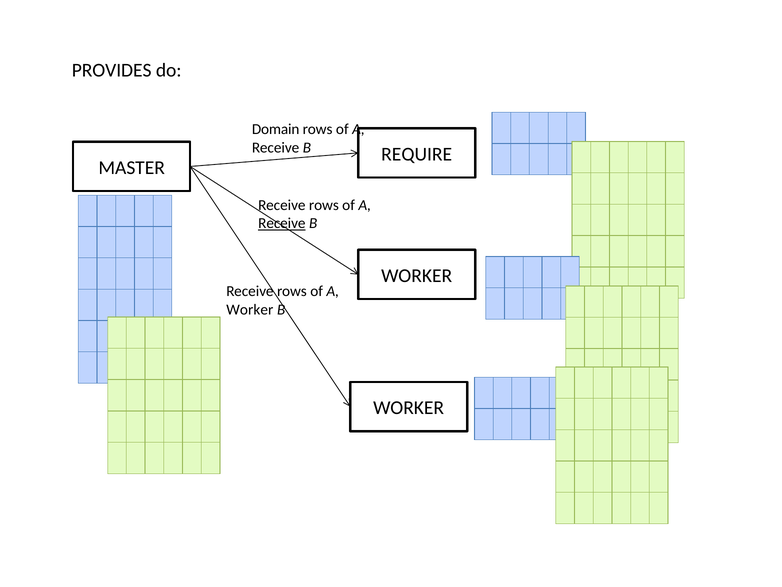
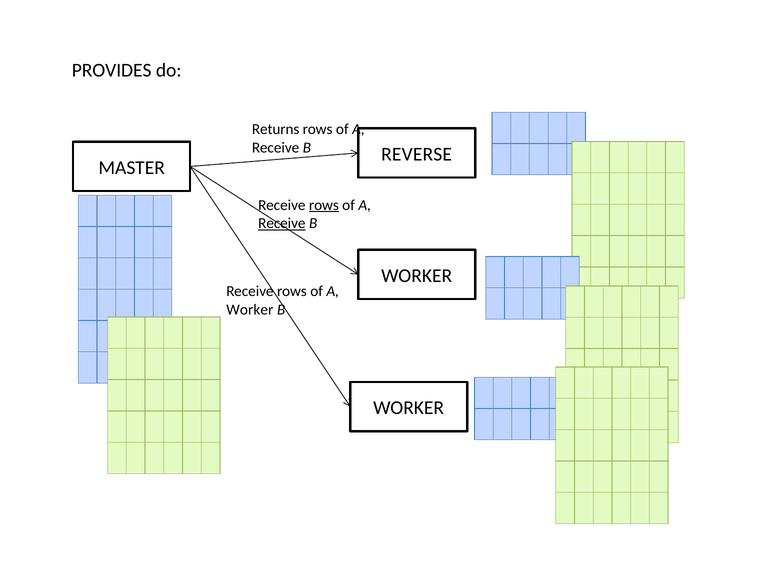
Domain: Domain -> Returns (276, 129)
REQUIRE: REQUIRE -> REVERSE (417, 154)
rows underline: none -> present (324, 205)
